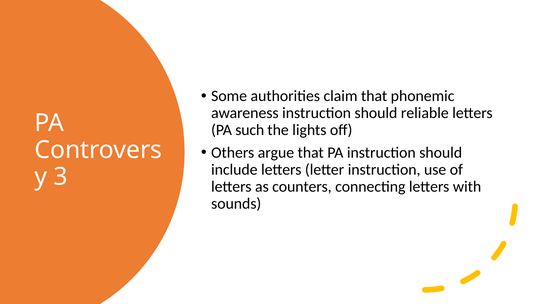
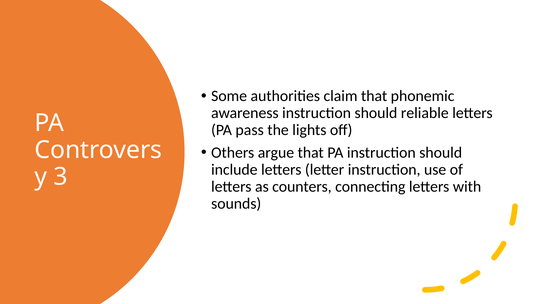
such: such -> pass (250, 130)
